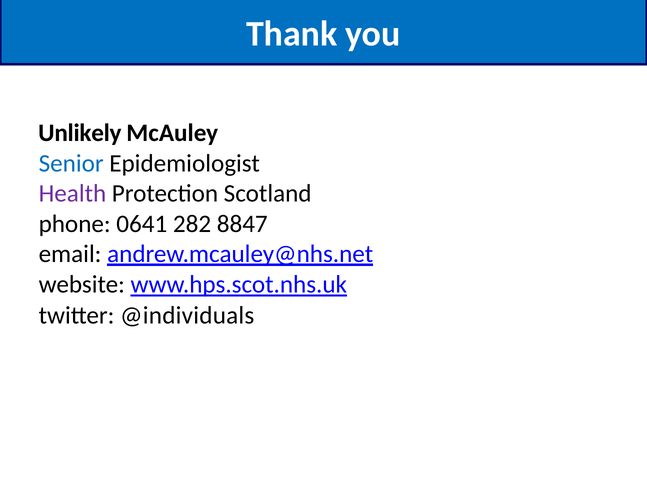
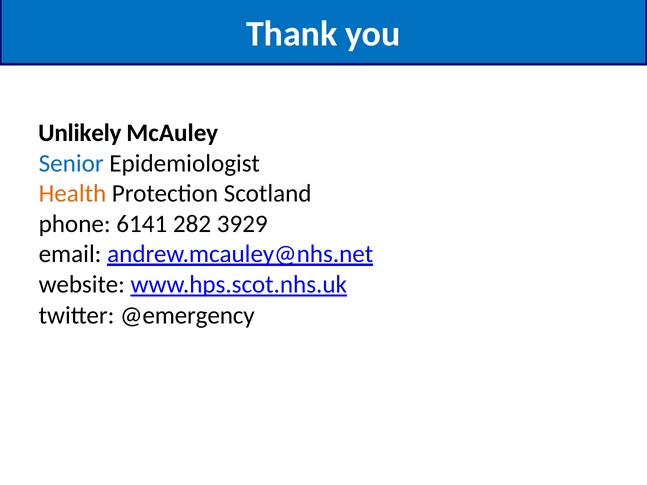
Health colour: purple -> orange (72, 194)
0641: 0641 -> 6141 (142, 224)
8847: 8847 -> 3929 (242, 224)
@individuals: @individuals -> @emergency (187, 316)
